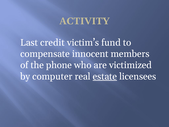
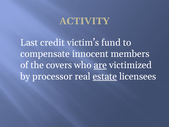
phone: phone -> covers (59, 65)
are underline: none -> present (100, 65)
computer: computer -> processor (52, 76)
